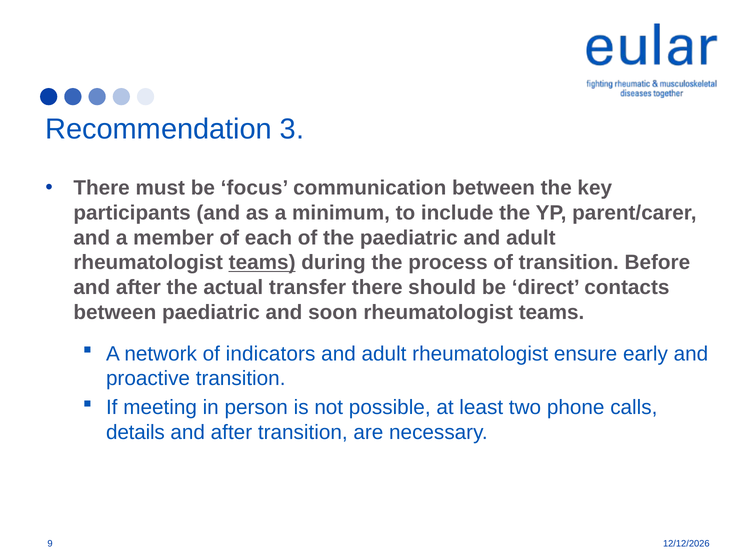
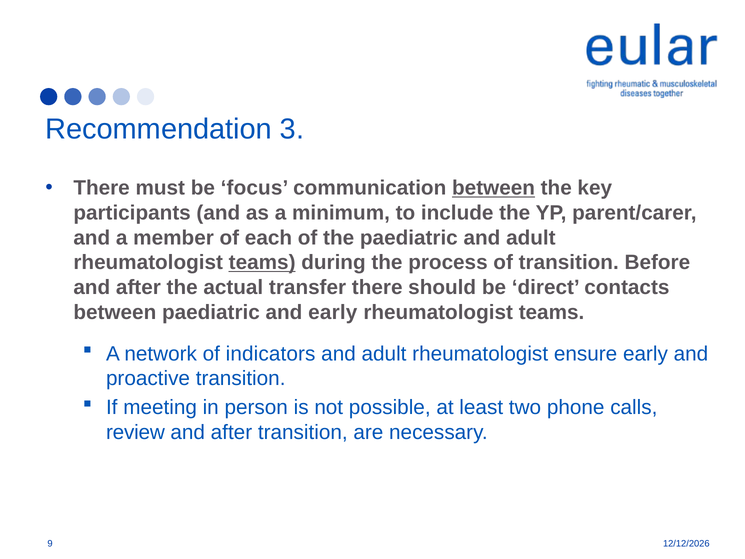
between underline: none -> present (494, 188)
and soon: soon -> early (333, 312)
details: details -> review (135, 432)
